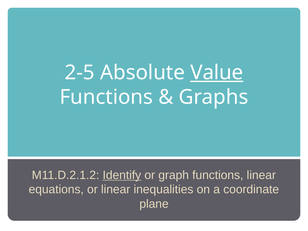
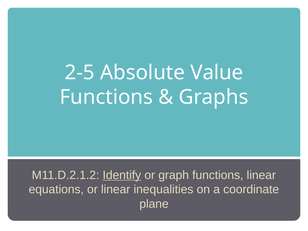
Value underline: present -> none (217, 73)
